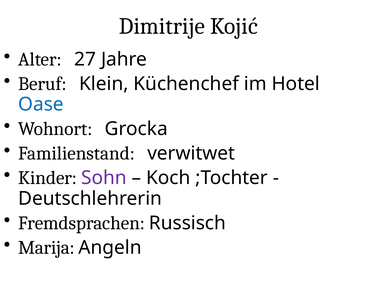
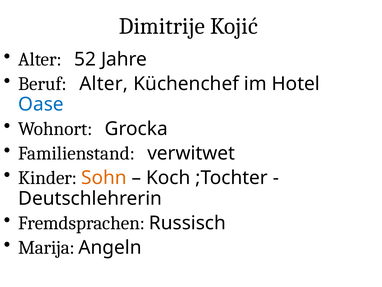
27: 27 -> 52 (85, 59)
Beruf Klein: Klein -> Alter (104, 84)
Sohn colour: purple -> orange (104, 178)
